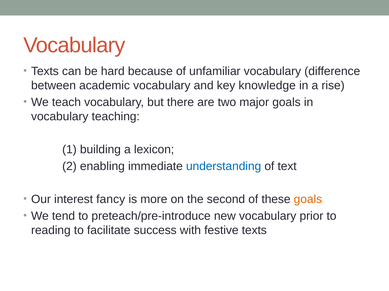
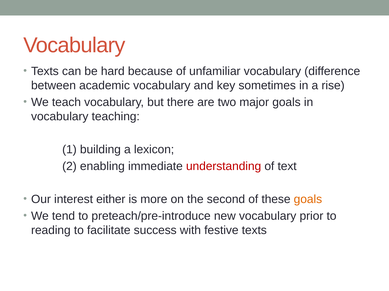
knowledge: knowledge -> sometimes (267, 86)
understanding colour: blue -> red (224, 167)
fancy: fancy -> either (111, 200)
